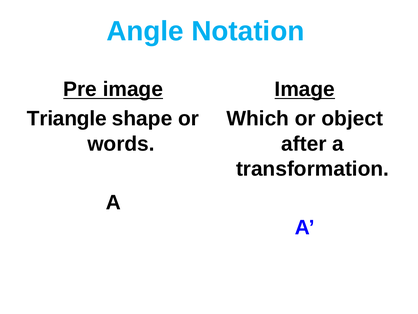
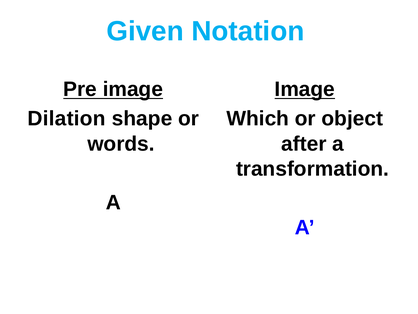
Angle: Angle -> Given (145, 31)
Triangle: Triangle -> Dilation (67, 119)
